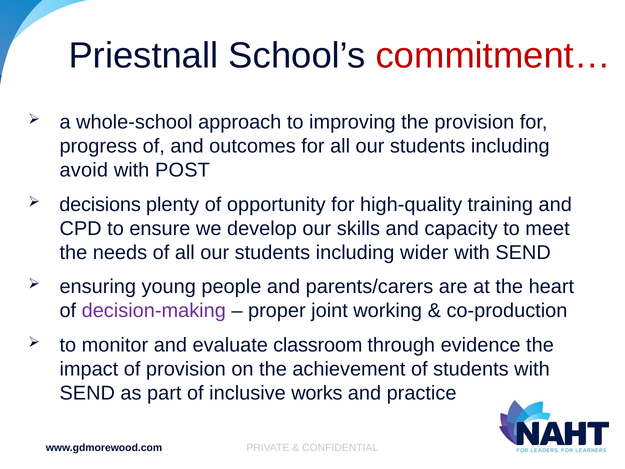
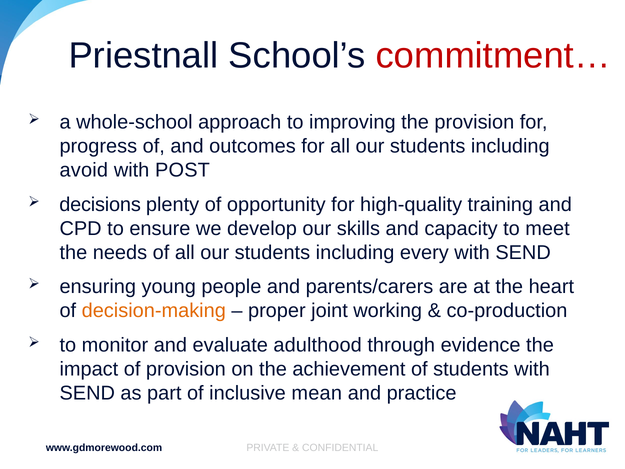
wider: wider -> every (424, 252)
decision-making colour: purple -> orange (154, 311)
classroom: classroom -> adulthood (318, 345)
works: works -> mean (317, 393)
